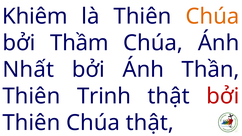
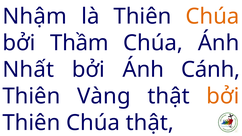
Khiêm: Khiêm -> Nhậm (35, 16)
Thần: Thần -> Cánh (211, 70)
Trinh: Trinh -> Vàng (104, 96)
bởi colour: red -> orange (223, 96)
